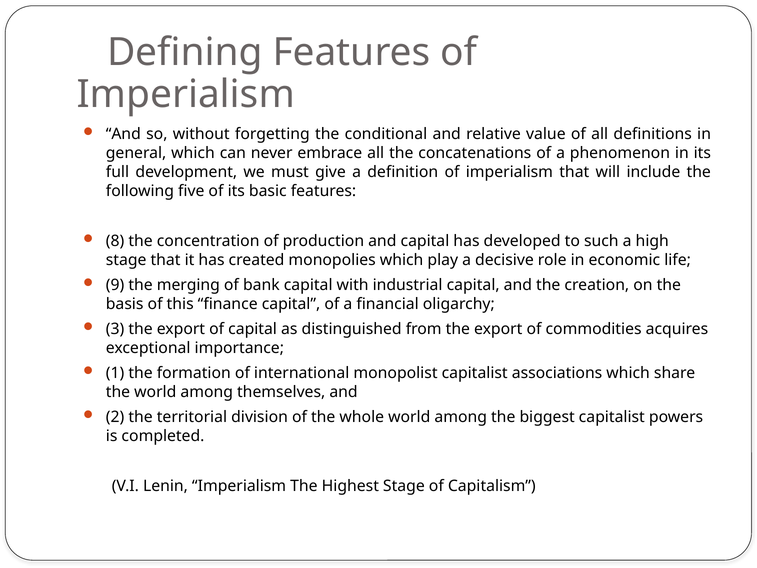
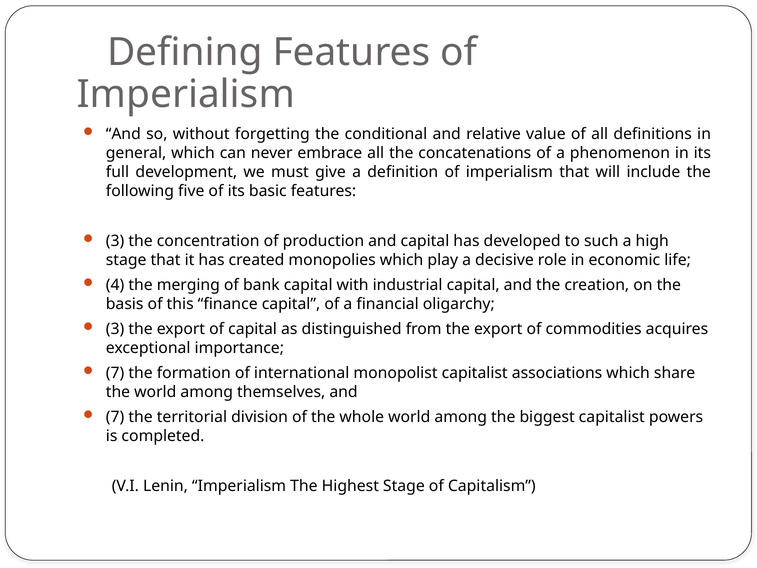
8: 8 -> 3 (115, 241)
9: 9 -> 4 (115, 285)
1: 1 -> 7 (115, 373)
2: 2 -> 7 (115, 417)
